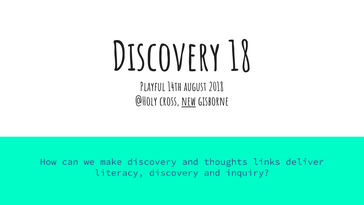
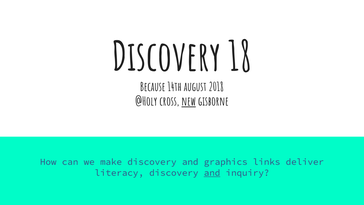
Playful: Playful -> Because (153, 87)
thoughts: thoughts -> graphics (226, 162)
and underline: none -> present (212, 173)
